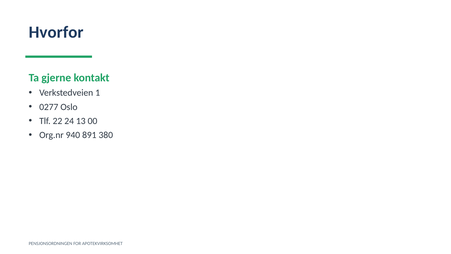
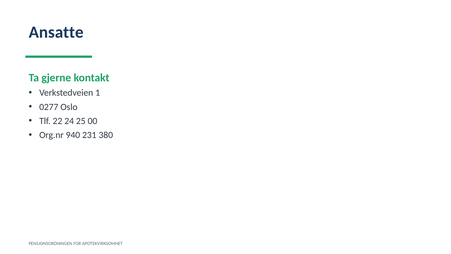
Hvorfor: Hvorfor -> Ansatte (56, 32)
13: 13 -> 25 (81, 121)
891: 891 -> 231 (89, 135)
